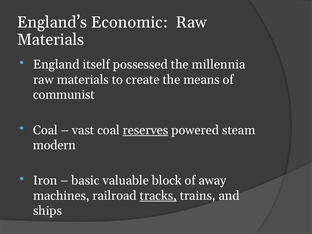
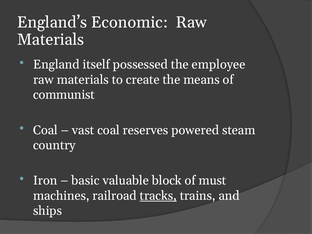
millennia: millennia -> employee (219, 65)
reserves underline: present -> none (146, 130)
modern: modern -> country (54, 145)
away: away -> must (212, 181)
